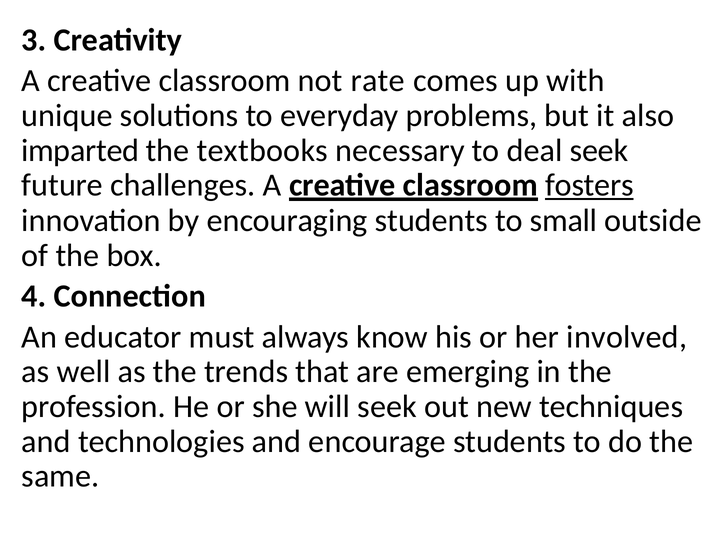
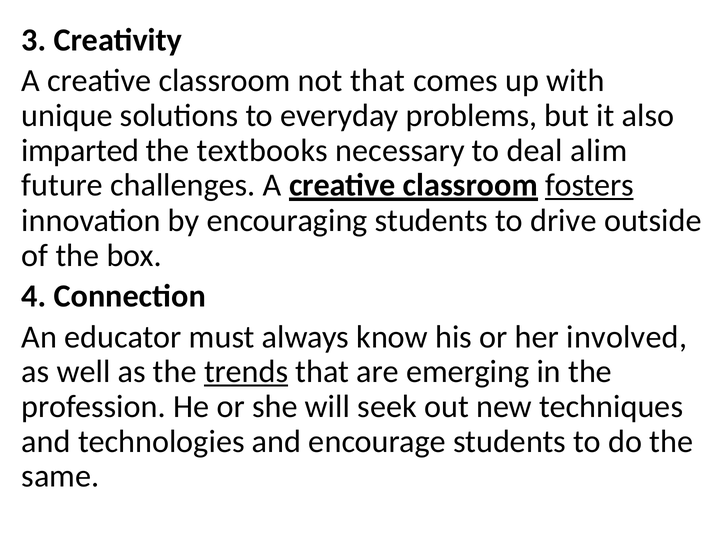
not rate: rate -> that (378, 81)
deal seek: seek -> alim (599, 150)
small: small -> drive (563, 221)
trends underline: none -> present (246, 372)
